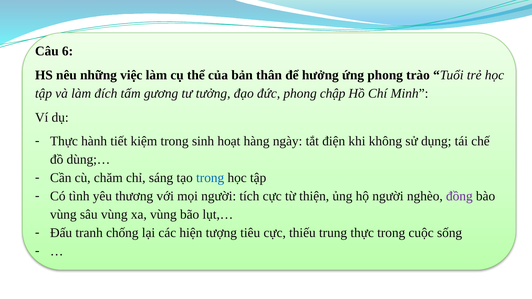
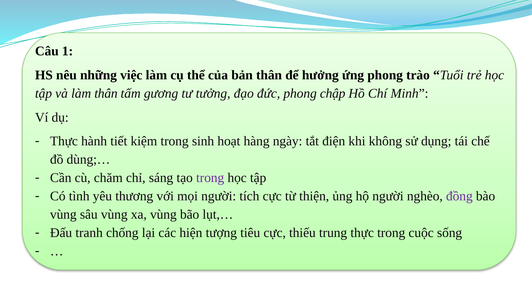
6: 6 -> 1 (68, 51)
làm đích: đích -> thân (106, 94)
trong colour: blue -> purple (210, 178)
